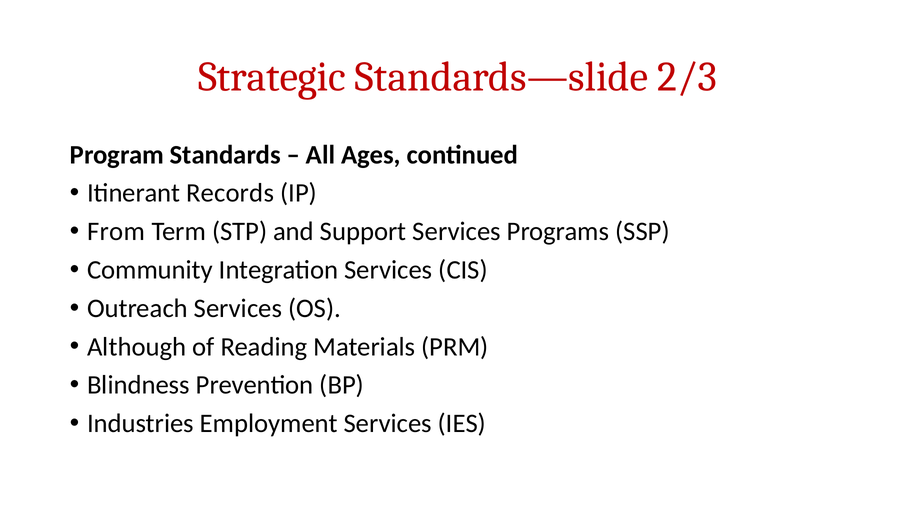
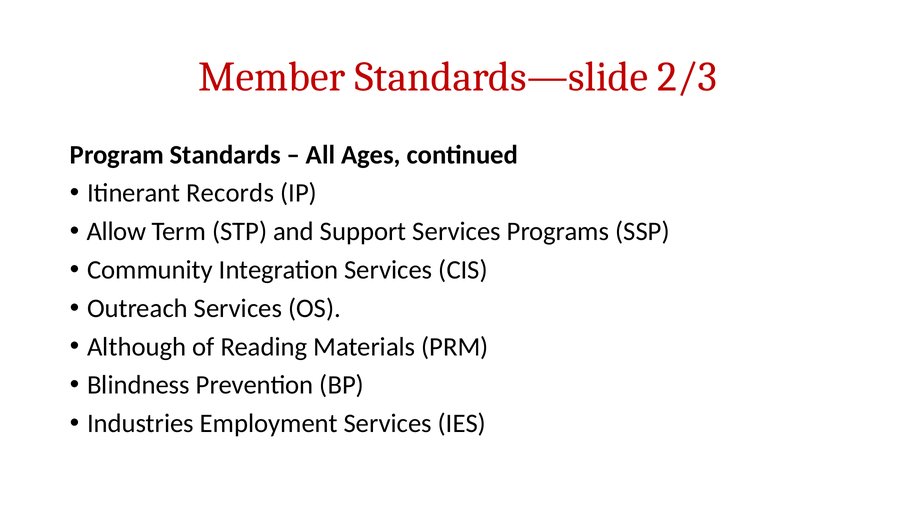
Strategic: Strategic -> Member (272, 77)
From: From -> Allow (116, 232)
